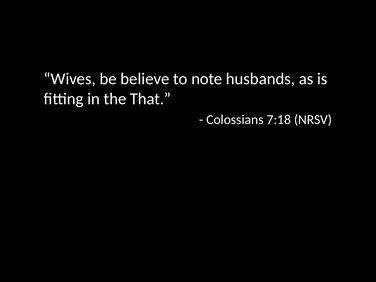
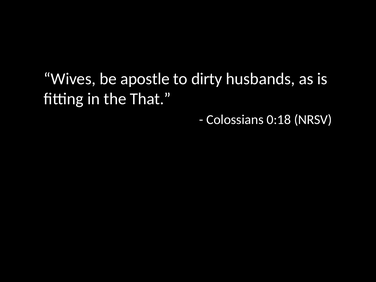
believe: believe -> apostle (145, 79)
note: note -> dirty (207, 79)
7:18: 7:18 -> 0:18 (279, 120)
